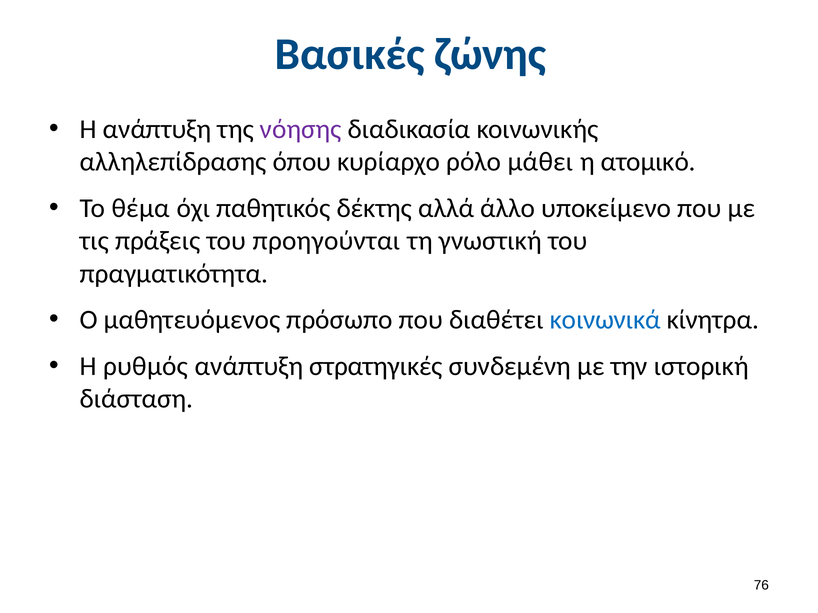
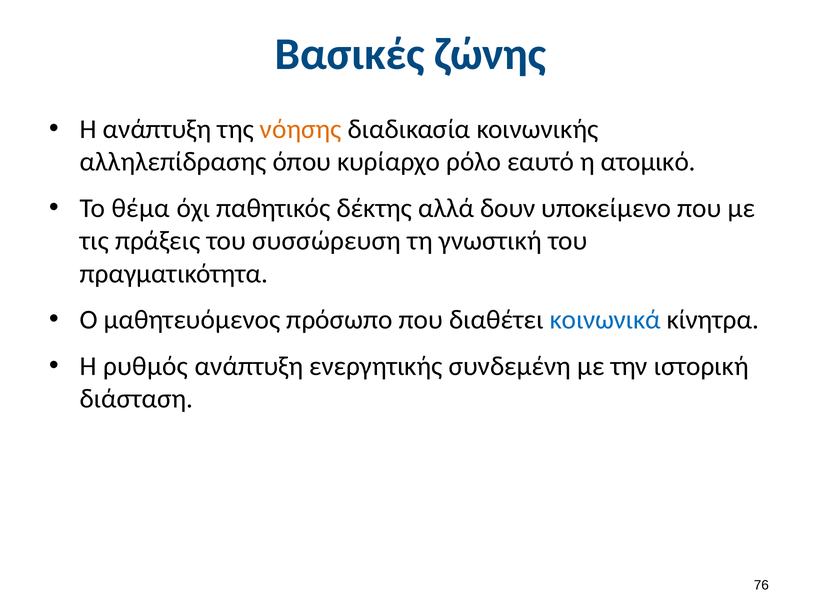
νόησης colour: purple -> orange (301, 129)
μάθει: μάθει -> εαυτό (541, 162)
άλλο: άλλο -> δουν (508, 208)
προηγούνται: προηγούνται -> συσσώρευση (327, 241)
στρατηγικές: στρατηγικές -> ενεργητικής (376, 367)
